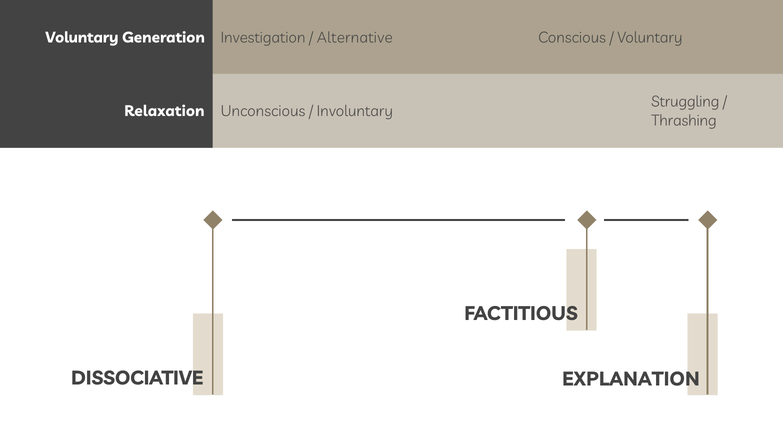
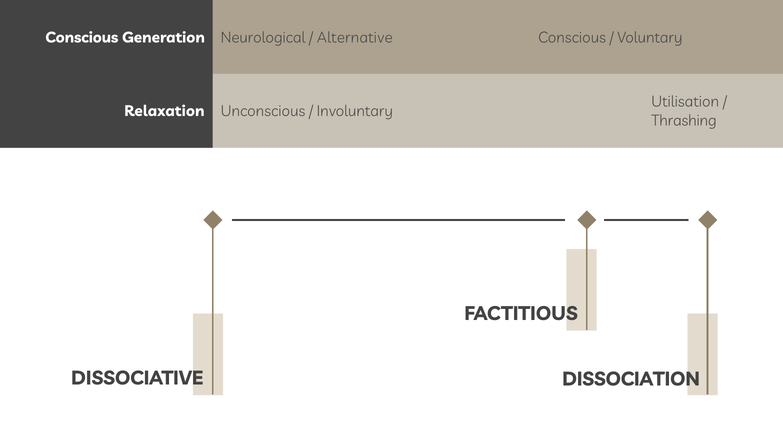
Voluntary: Voluntary -> Conscious (82, 38)
Investigation: Investigation -> Neurological (263, 38)
Struggling: Struggling -> Utilisation (685, 102)
EXPLANATION: EXPLANATION -> DISSOCIATION (631, 380)
